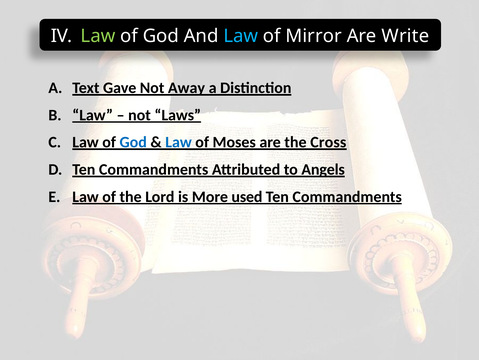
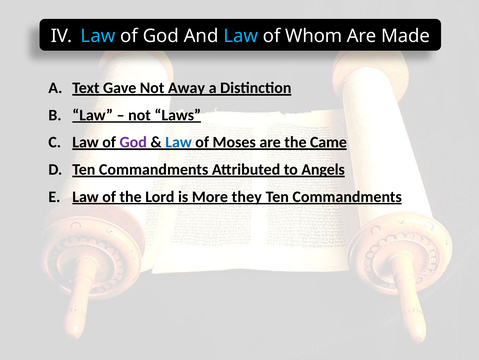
Law colour: light green -> light blue (98, 36)
Mirror: Mirror -> Whom (314, 36)
Write: Write -> Made (406, 36)
God colour: blue -> purple (133, 142)
Cross: Cross -> Came (328, 142)
used: used -> they (247, 196)
